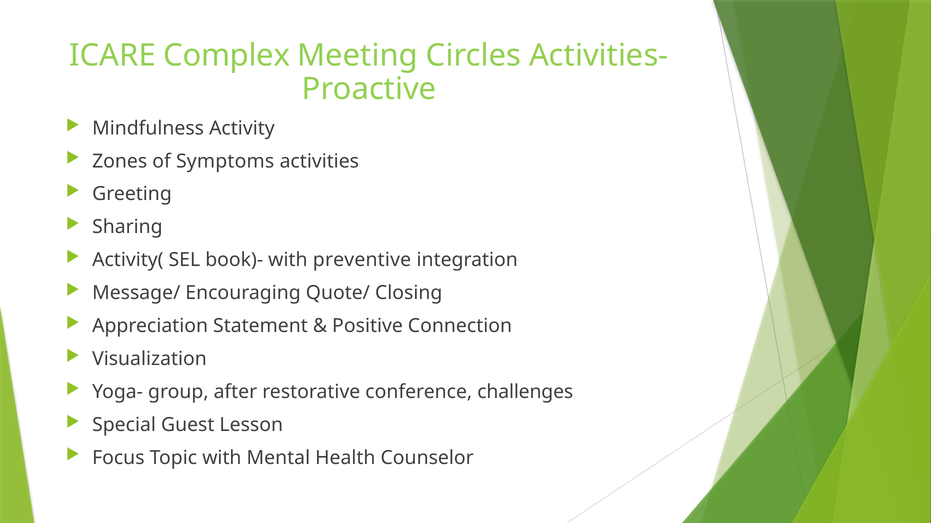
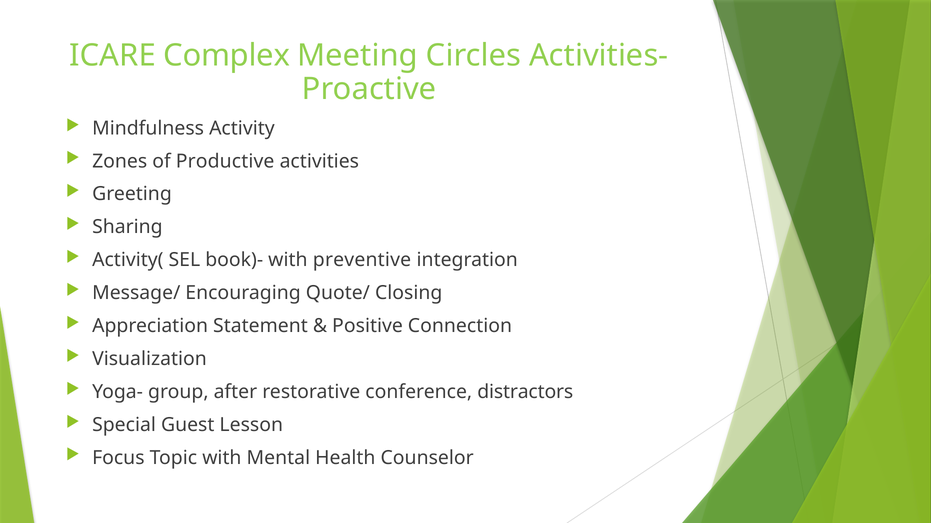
Symptoms: Symptoms -> Productive (225, 161)
challenges: challenges -> distractors (525, 392)
